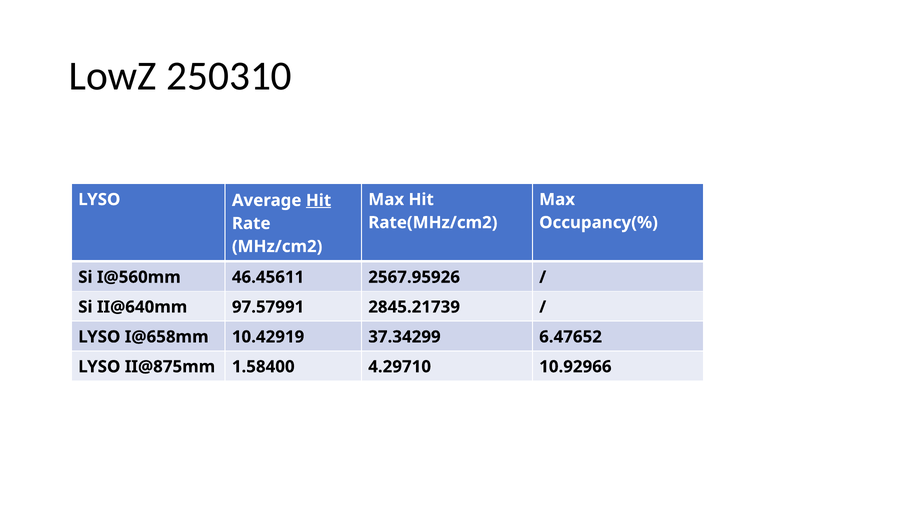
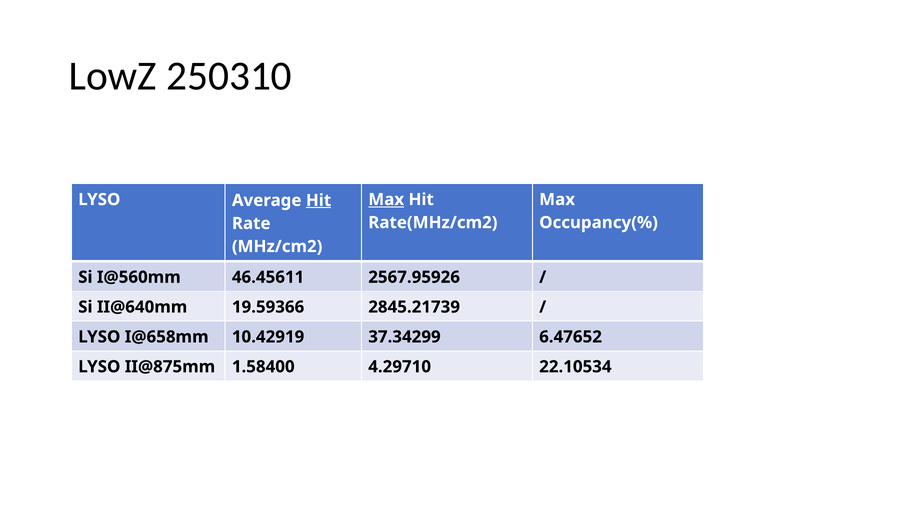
Max underline: none -> present (386, 200)
97.57991: 97.57991 -> 19.59366 (268, 307)
10.92966: 10.92966 -> 22.10534 (575, 367)
